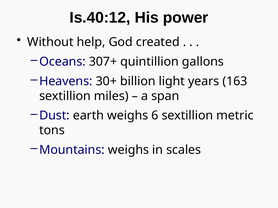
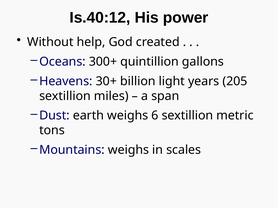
307+: 307+ -> 300+ (103, 62)
163: 163 -> 205 (235, 81)
